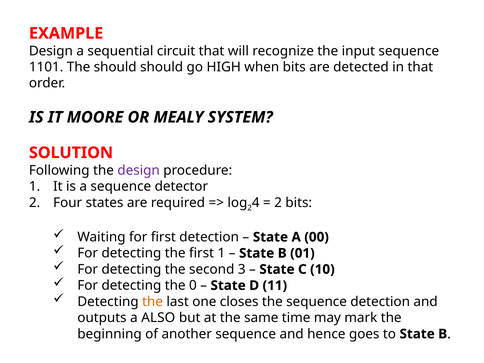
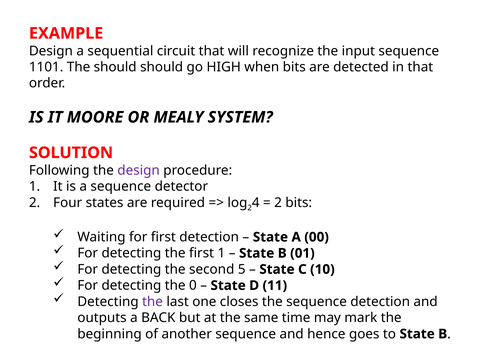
3: 3 -> 5 (242, 269)
the colour: orange -> purple (153, 302)
ALSO: ALSO -> BACK (158, 318)
